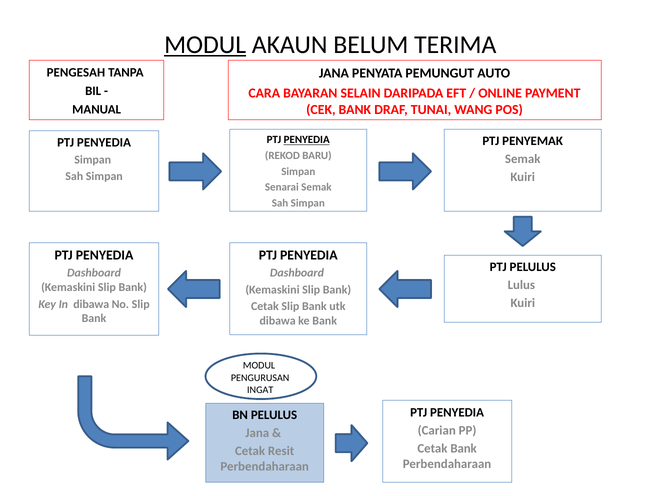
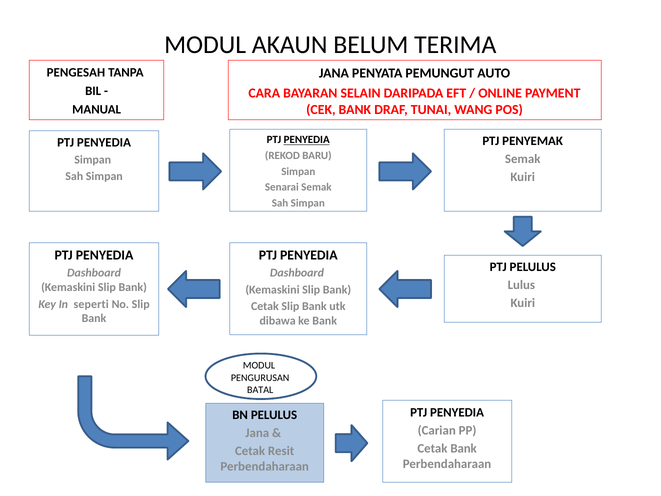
MODUL underline: present -> none (205, 45)
In dibawa: dibawa -> seperti (91, 304)
INGAT: INGAT -> BATAL (260, 390)
